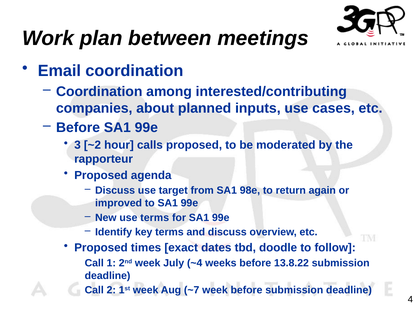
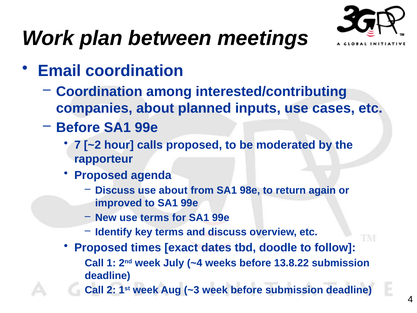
3: 3 -> 7 (77, 145)
use target: target -> about (173, 190)
~7: ~7 -> ~3 (192, 290)
